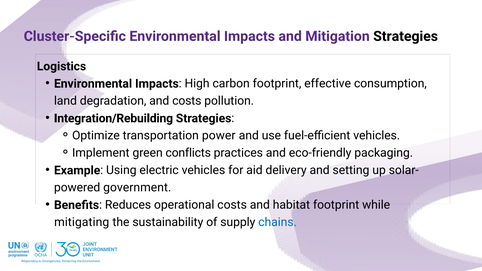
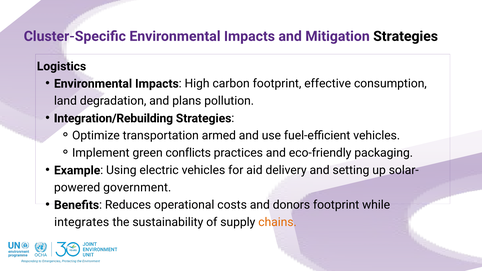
and costs: costs -> plans (187, 101)
power: power -> armed (219, 136)
habitat: habitat -> donors (291, 205)
mitigating: mitigating -> integrates (82, 222)
chains colour: blue -> orange (278, 222)
